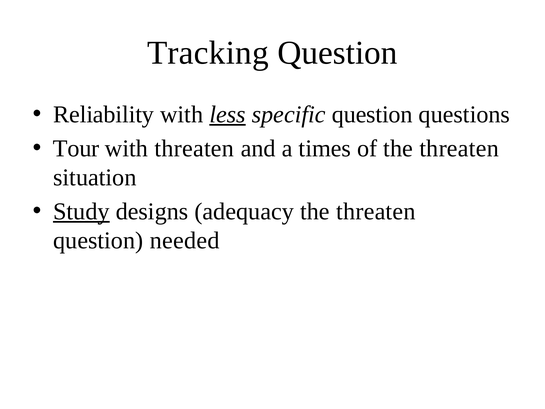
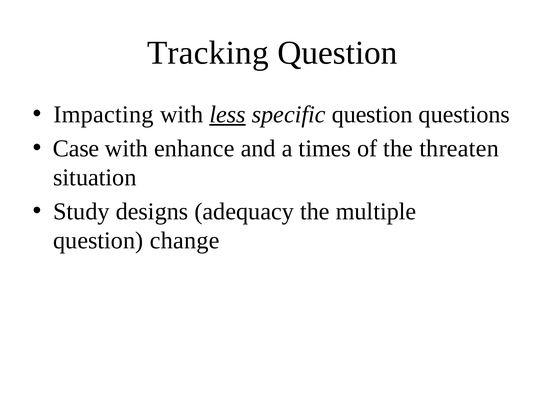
Reliability: Reliability -> Impacting (103, 114)
Tour: Tour -> Case (76, 148)
with threaten: threaten -> enhance (194, 148)
Study underline: present -> none (81, 211)
threaten: threaten -> multiple (376, 211)
needed: needed -> change (185, 240)
